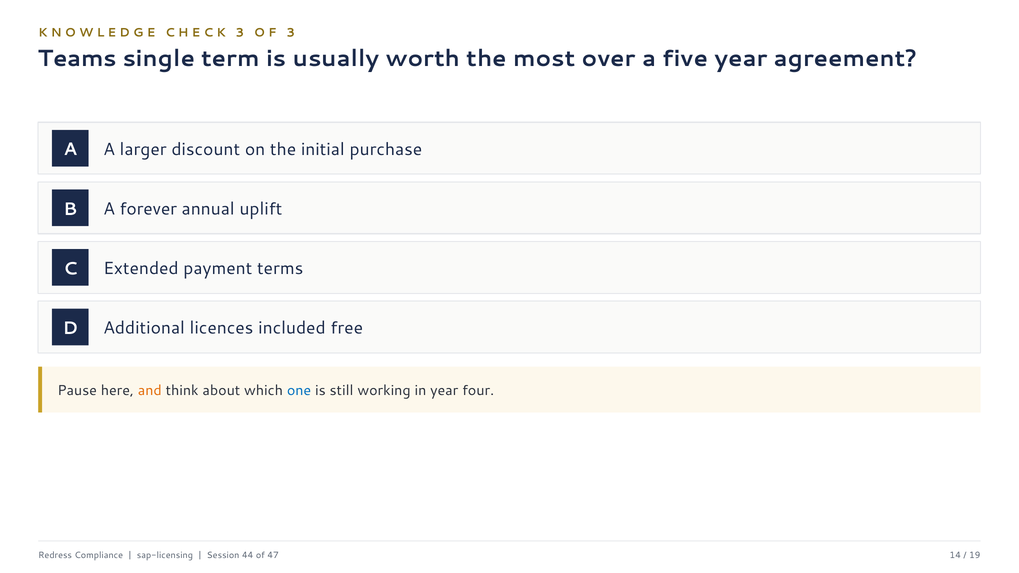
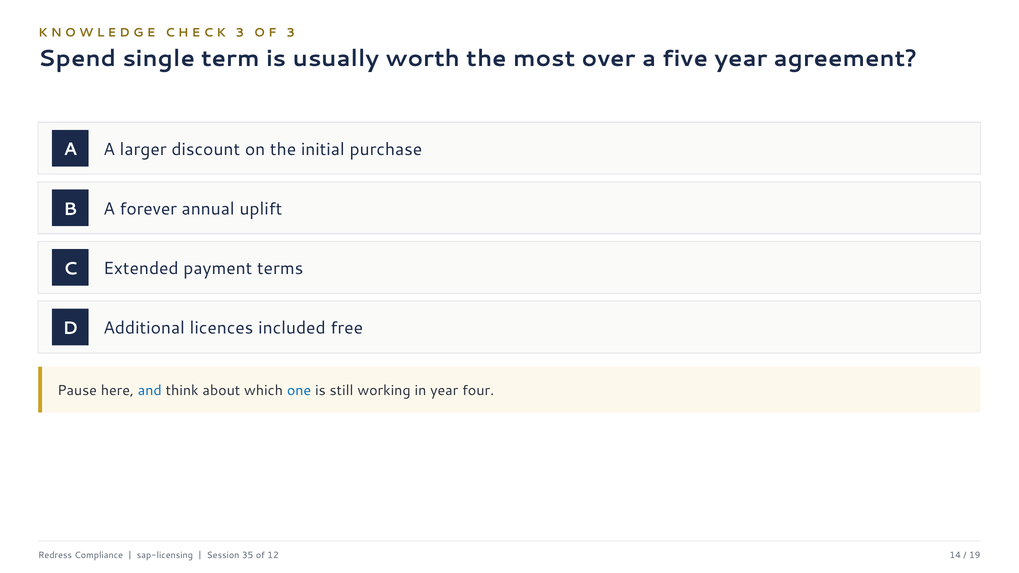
Teams: Teams -> Spend (77, 58)
and colour: orange -> blue (150, 391)
44: 44 -> 35 (248, 555)
47: 47 -> 12 (273, 555)
